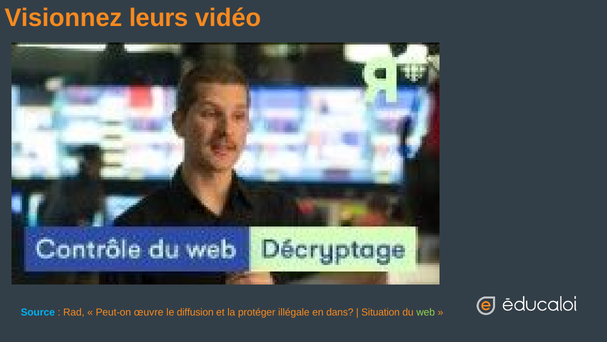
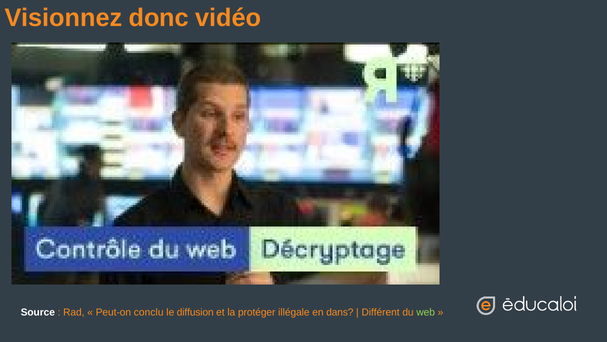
leurs: leurs -> donc (159, 18)
Source colour: light blue -> white (38, 312)
œuvre: œuvre -> conclu (149, 312)
Situation: Situation -> Différent (381, 312)
